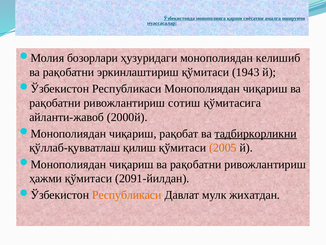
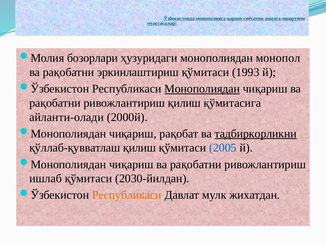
келишиб: келишиб -> монопол (278, 58)
1943: 1943 -> 1993 (246, 72)
Монополиядан underline: none -> present (202, 89)
ривожлантириш сотиш: сотиш -> қилиш (184, 103)
айланти-жавоб: айланти-жавоб -> айланти-олади (67, 117)
2005 colour: orange -> blue (223, 148)
ҳажми: ҳажми -> ишлаб (46, 178)
2091-йилдан: 2091-йилдан -> 2030-йилдан (152, 178)
